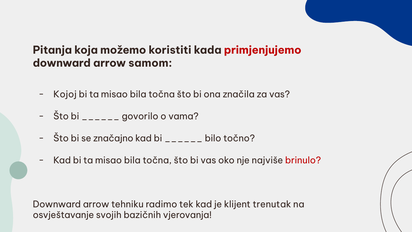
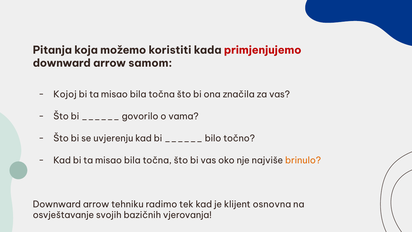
značajno: značajno -> uvjerenju (113, 138)
brinulo colour: red -> orange (303, 160)
trenutak: trenutak -> osnovna (272, 204)
